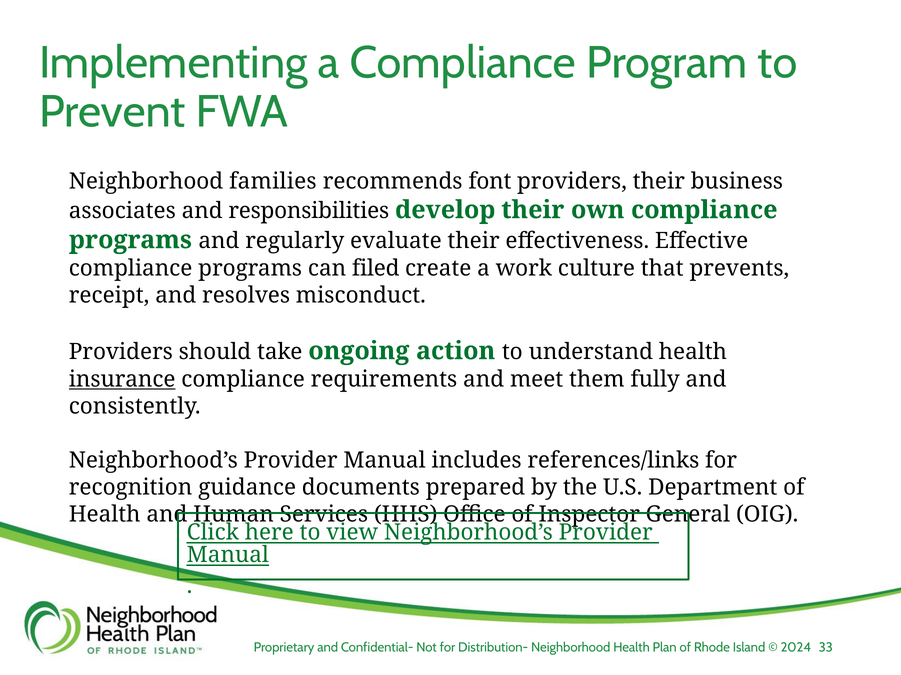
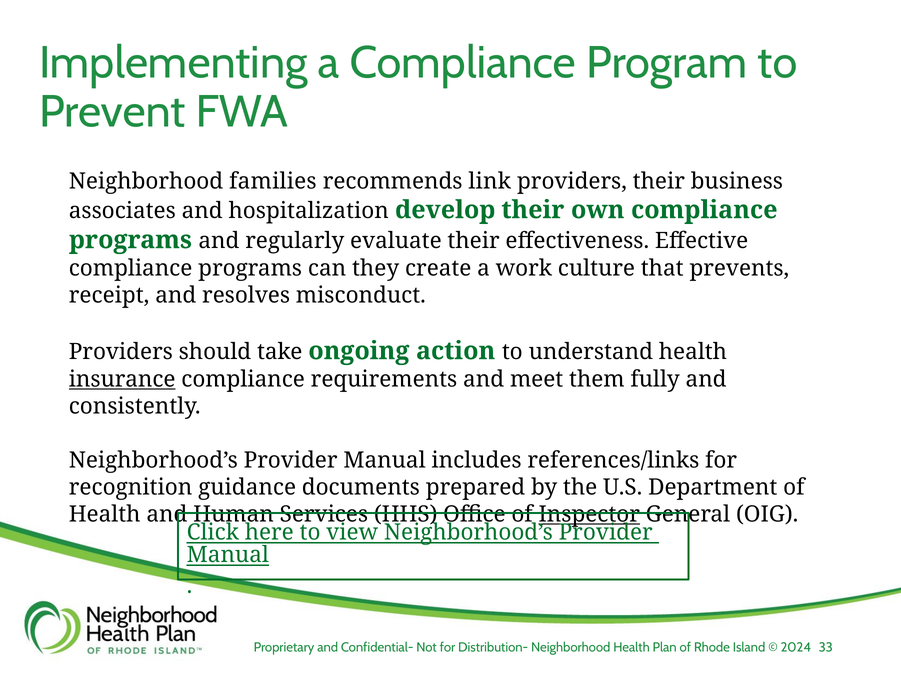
font: font -> link (490, 181)
responsibilities: responsibilities -> hospitalization (309, 211)
filed: filed -> they (376, 269)
Inspector underline: none -> present (589, 515)
